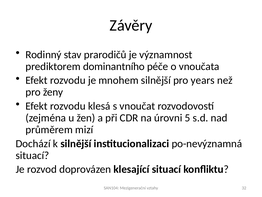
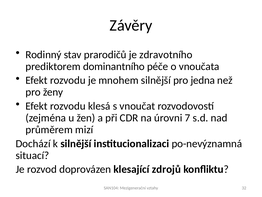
významnost: významnost -> zdravotního (166, 54)
years: years -> jedna (203, 80)
5: 5 -> 7 (188, 118)
klesající situací: situací -> zdrojů (166, 169)
